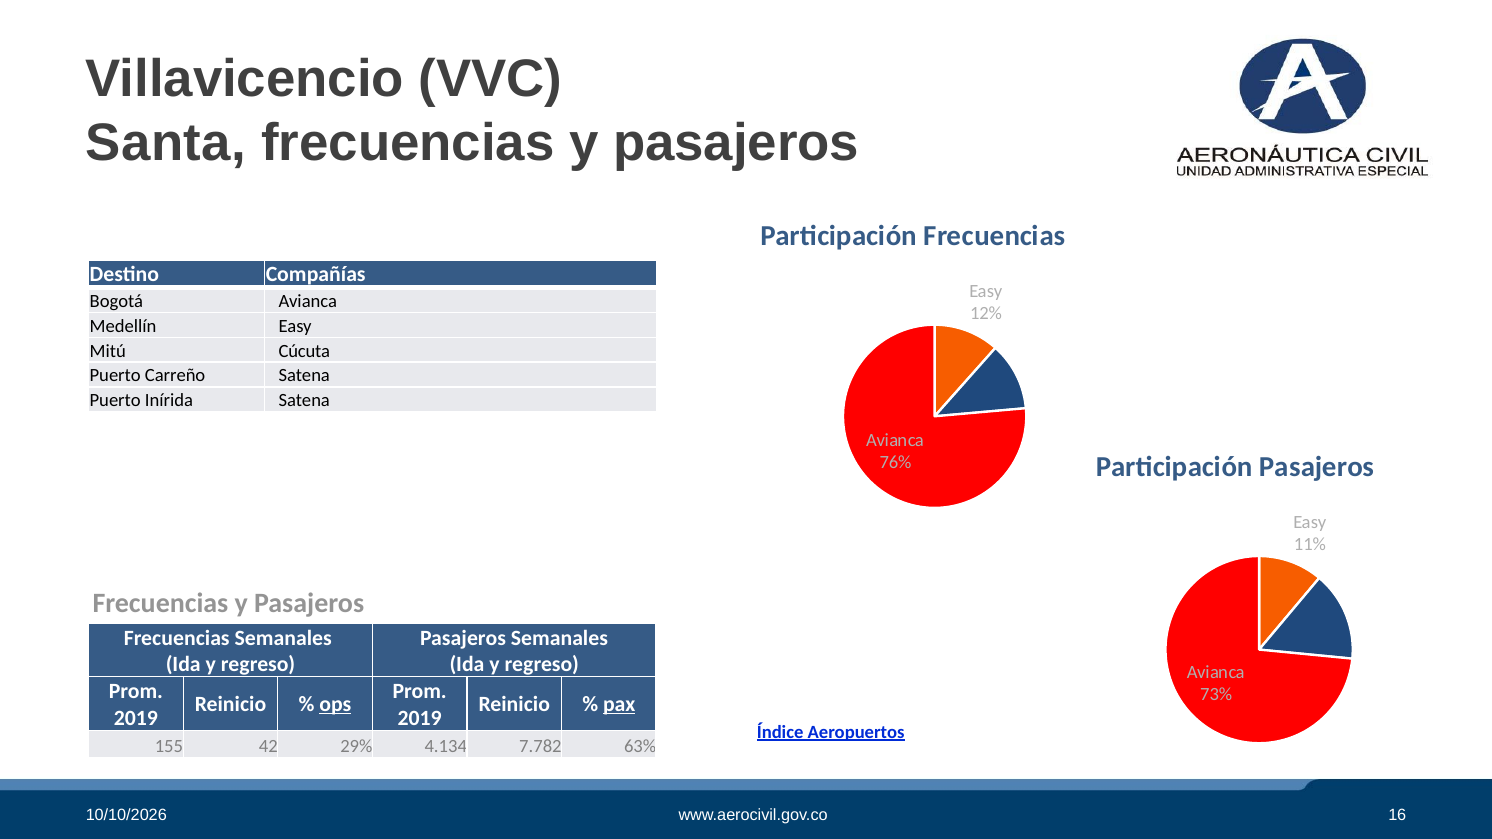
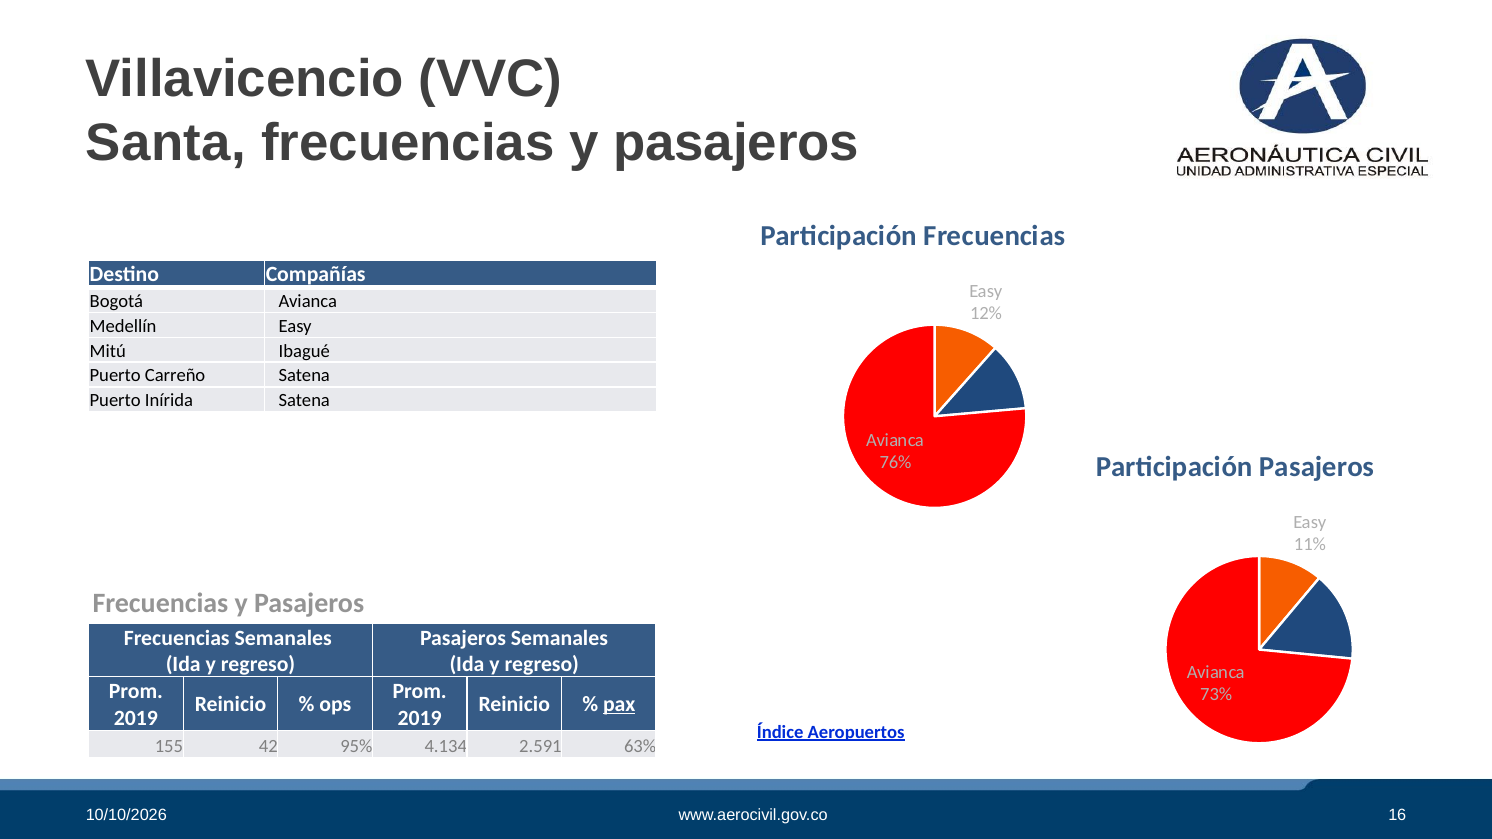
Cúcuta: Cúcuta -> Ibagué (304, 351)
ops underline: present -> none (335, 705)
29%: 29% -> 95% (356, 746)
7.782: 7.782 -> 2.591 (540, 746)
